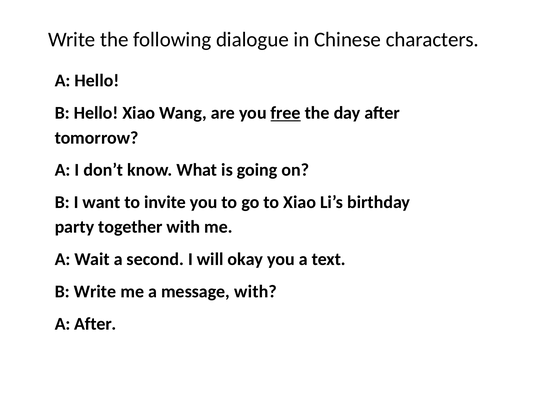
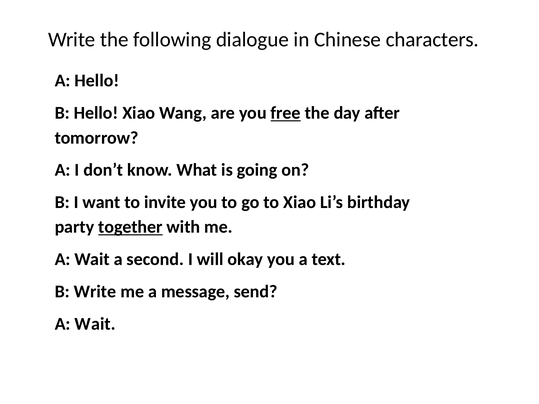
together underline: none -> present (130, 227)
message with: with -> send (256, 292)
After: After -> Wait (95, 324)
